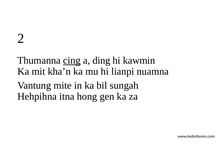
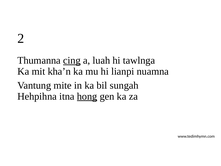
ding: ding -> luah (101, 60)
kawmin: kawmin -> tawlnga (139, 60)
hong underline: none -> present (87, 96)
